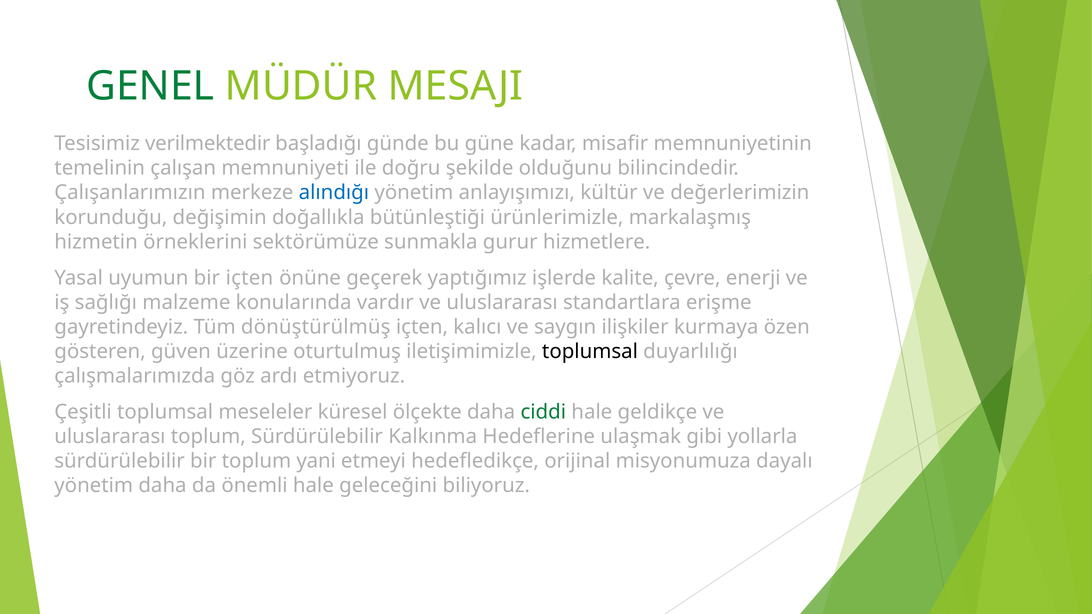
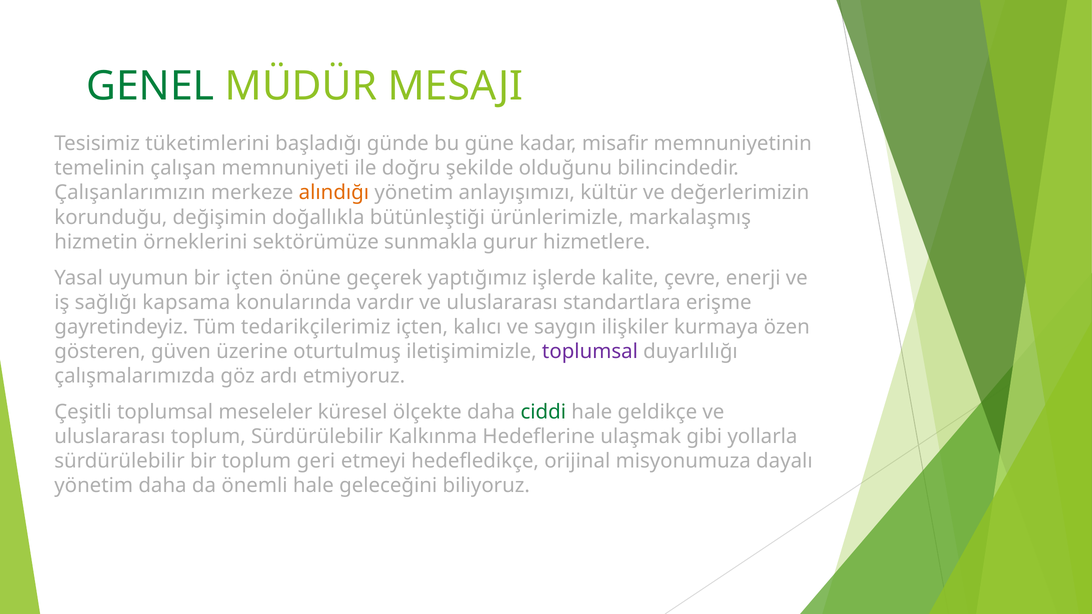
verilmektedir: verilmektedir -> tüketimlerini (208, 144)
alındığı colour: blue -> orange (334, 193)
malzeme: malzeme -> kapsama (186, 302)
dönüştürülmüş: dönüştürülmüş -> tedarikçilerimiz (316, 327)
toplumsal colour: black -> purple (590, 352)
yani: yani -> geri (316, 461)
